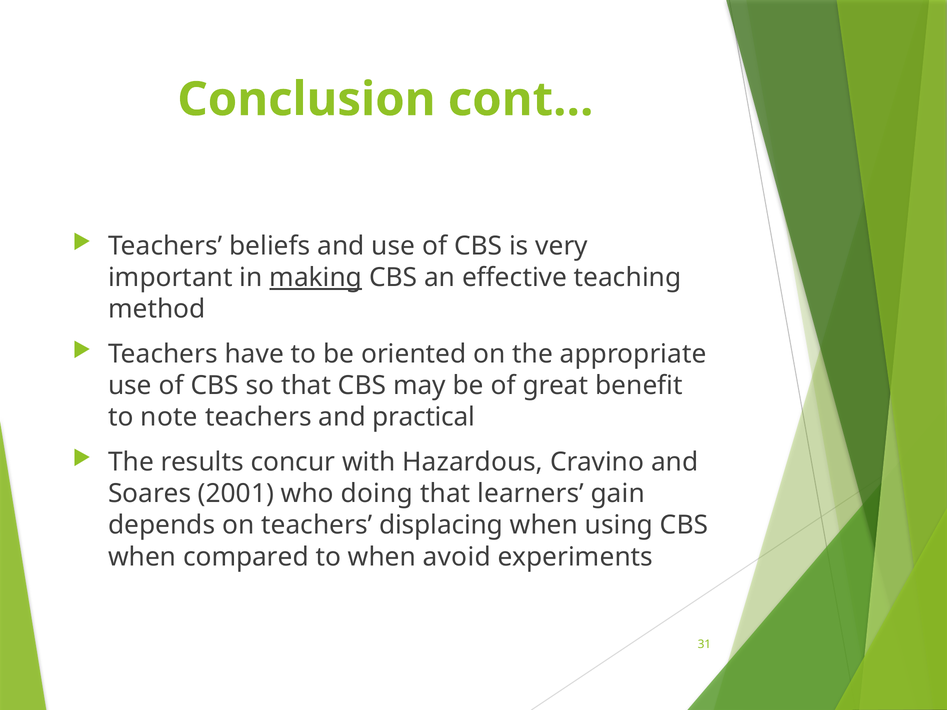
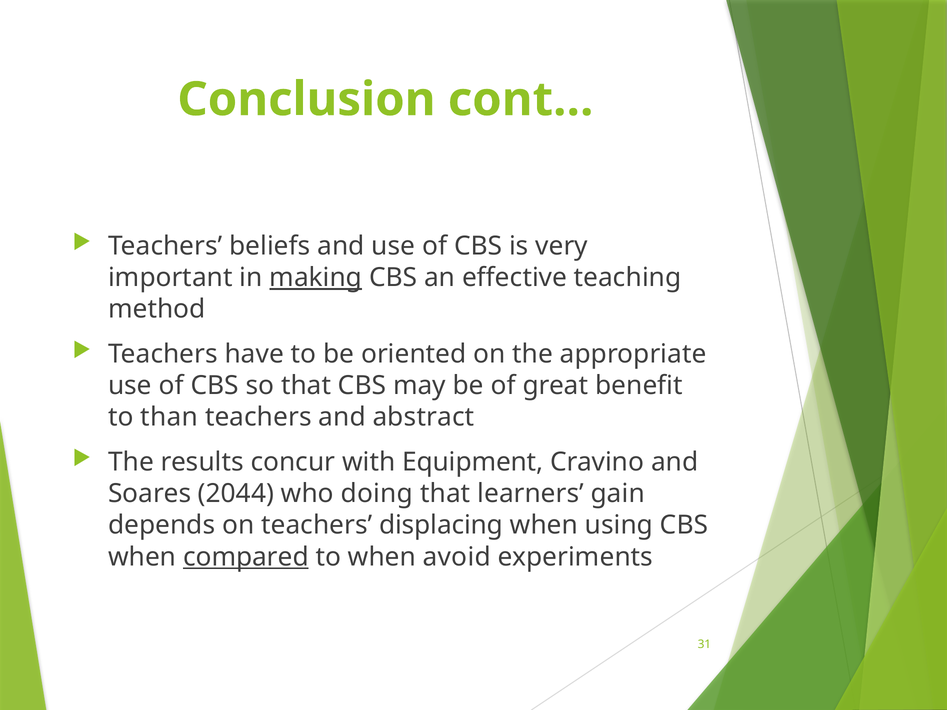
note: note -> than (169, 417)
practical: practical -> abstract (423, 417)
Hazardous: Hazardous -> Equipment (473, 462)
2001: 2001 -> 2044 (236, 494)
compared underline: none -> present (246, 557)
